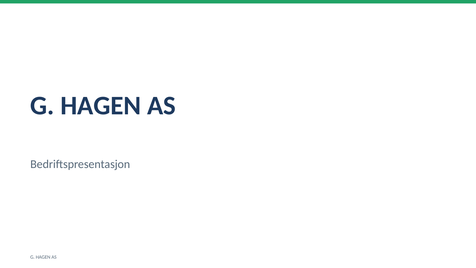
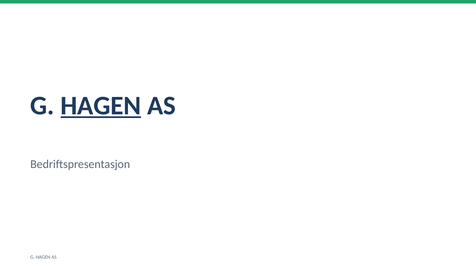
HAGEN underline: none -> present (101, 106)
